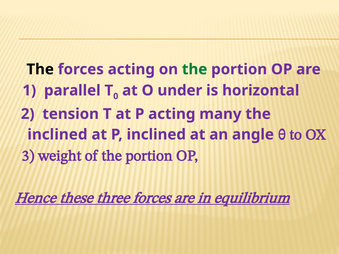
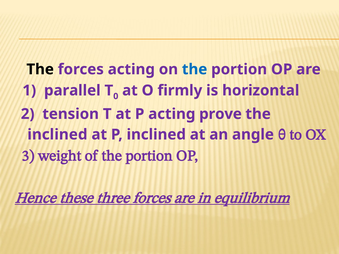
the colour: green -> blue (195, 69)
under: under -> firmly (180, 91)
many: many -> prove (220, 114)
